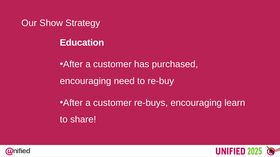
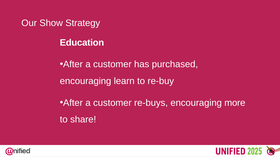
need: need -> learn (124, 81)
learn: learn -> more (235, 103)
